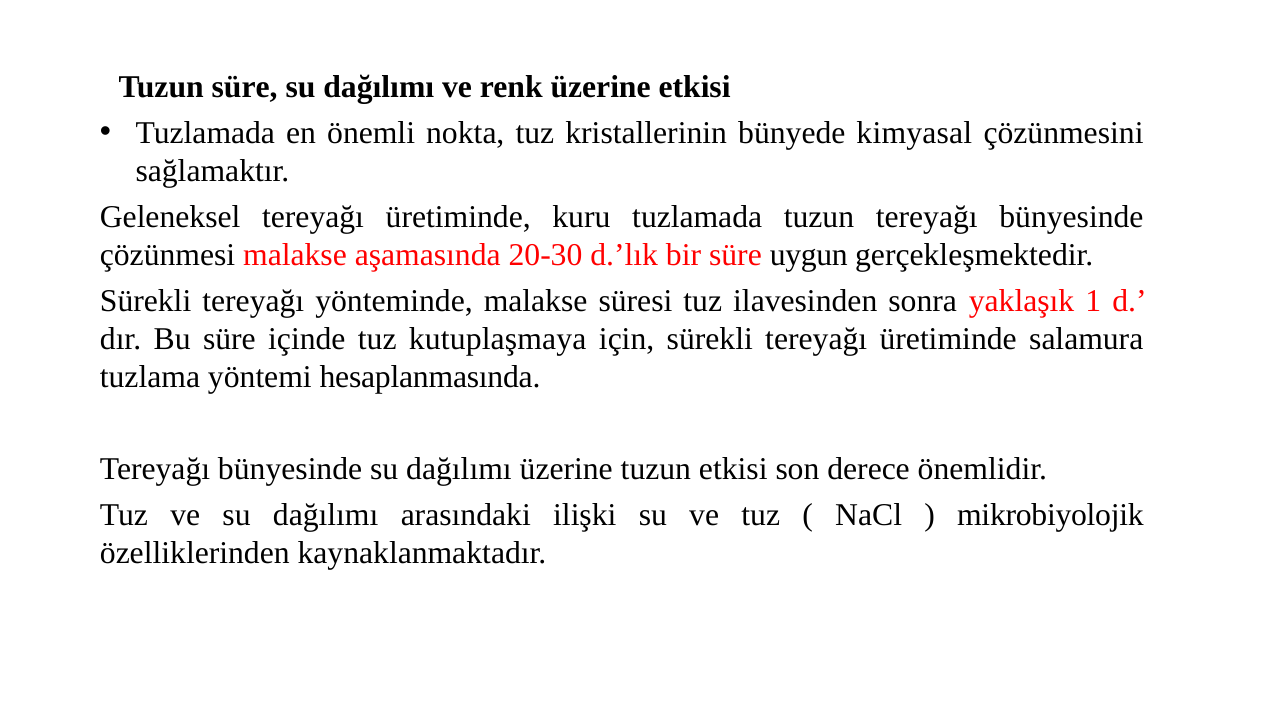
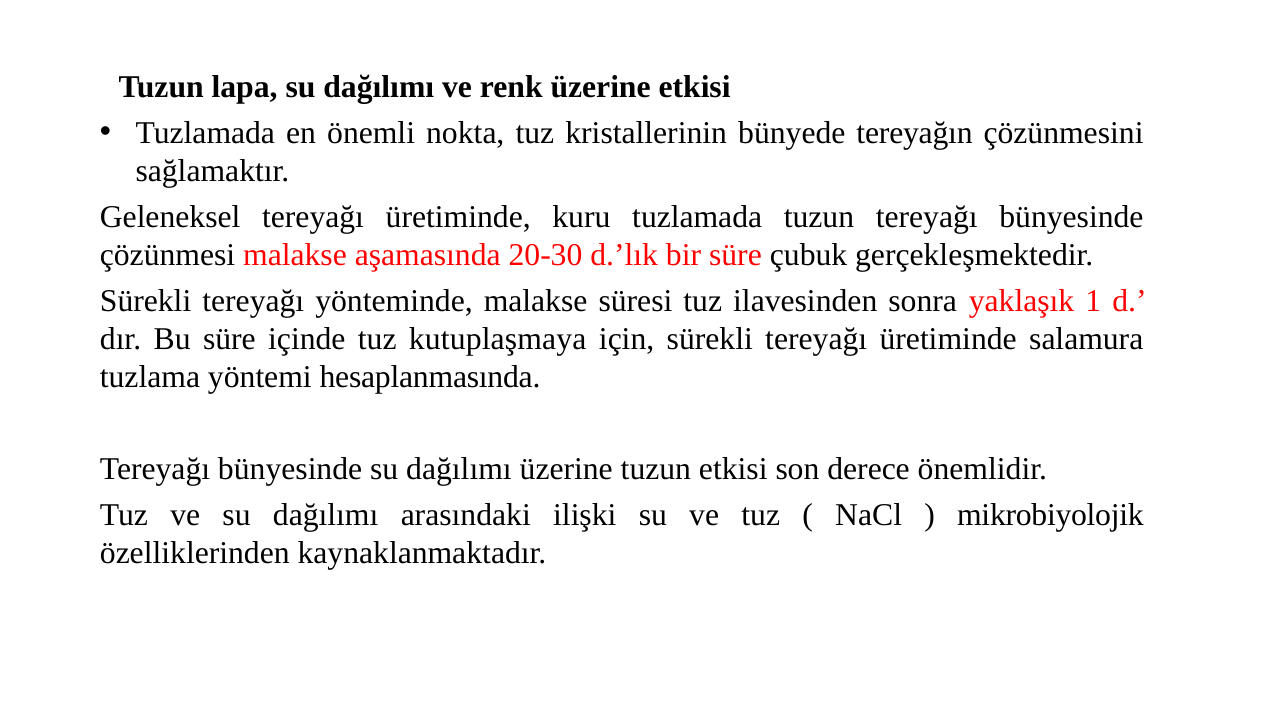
Tuzun süre: süre -> lapa (245, 87)
kimyasal: kimyasal -> tereyağın (915, 133)
uygun: uygun -> çubuk (809, 255)
